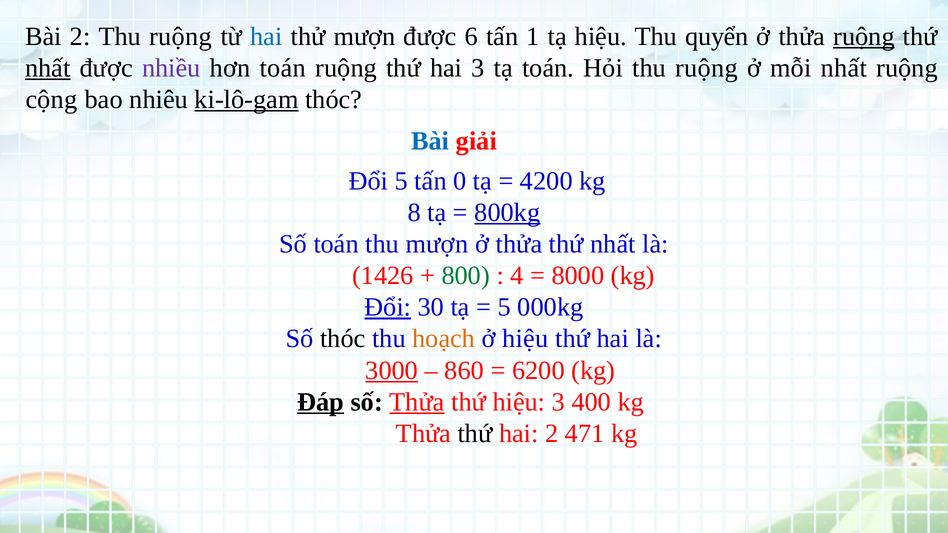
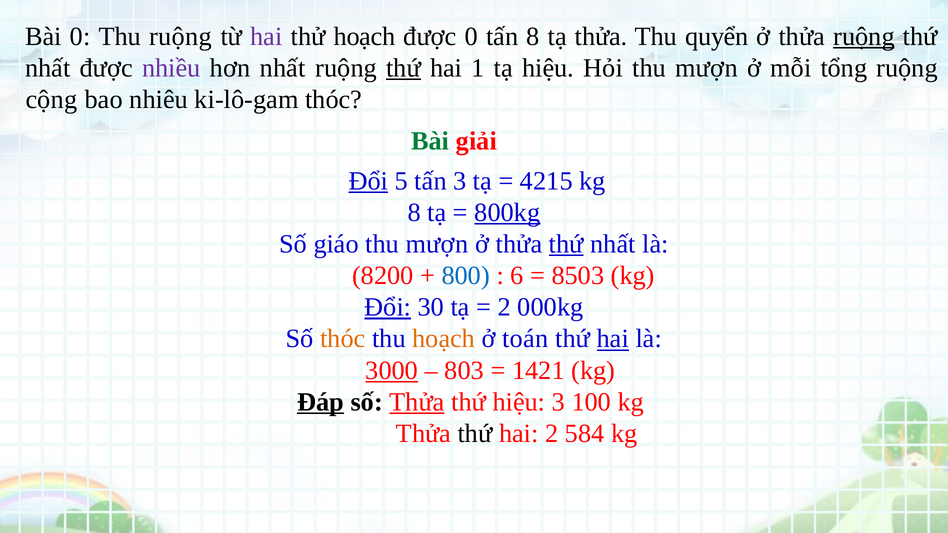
Bài 2: 2 -> 0 (80, 36)
hai colour: blue -> purple (266, 36)
thử mượn: mượn -> hoạch (365, 36)
được 6: 6 -> 0 (471, 36)
tấn 1: 1 -> 8 (533, 36)
tạ hiệu: hiệu -> thửa (601, 36)
nhất underline: present -> none (48, 68)
hơn toán: toán -> nhất (283, 68)
thứ underline: none -> present (403, 68)
hai 3: 3 -> 1 (478, 68)
tạ toán: toán -> hiệu (548, 68)
Hỏi thu ruộng: ruộng -> mượn (706, 68)
mỗi nhất: nhất -> tổng (844, 68)
ki-lô-gam underline: present -> none (246, 100)
Bài colour: blue -> green (430, 141)
Đổi underline: none -> present (368, 181)
tấn 0: 0 -> 3 (460, 181)
4200: 4200 -> 4215 (546, 181)
Số toán: toán -> giáo (336, 244)
thứ underline: none -> present (566, 244)
1426: 1426 -> 8200 (383, 276)
800 colour: green -> blue (466, 276)
4: 4 -> 6 (517, 276)
8000: 8000 -> 8503 (578, 276)
5: 5 -> 2 (504, 307)
thóc colour: black -> orange (343, 339)
ở hiệu: hiệu -> toán (525, 339)
hai underline: none -> present (613, 339)
860: 860 -> 803 (464, 371)
6200: 6200 -> 1421 (538, 371)
400: 400 -> 100 (591, 402)
471: 471 -> 584 (585, 434)
